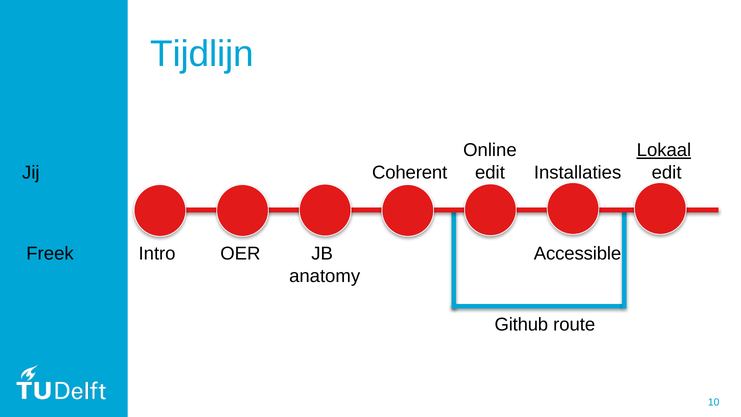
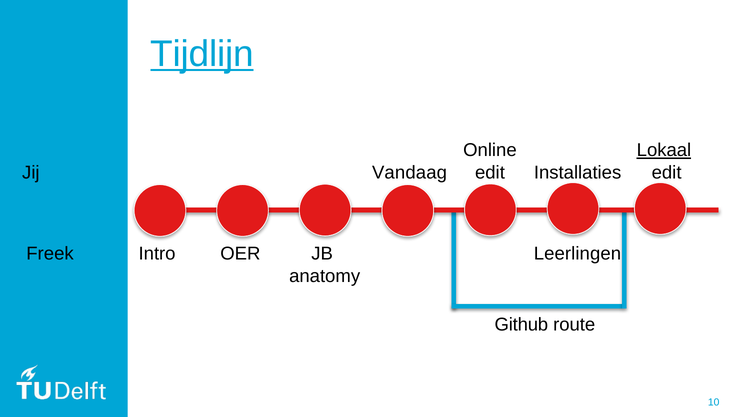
Tijdlijn underline: none -> present (202, 54)
Coherent: Coherent -> Vandaag (410, 173)
Accessible: Accessible -> Leerlingen (577, 253)
